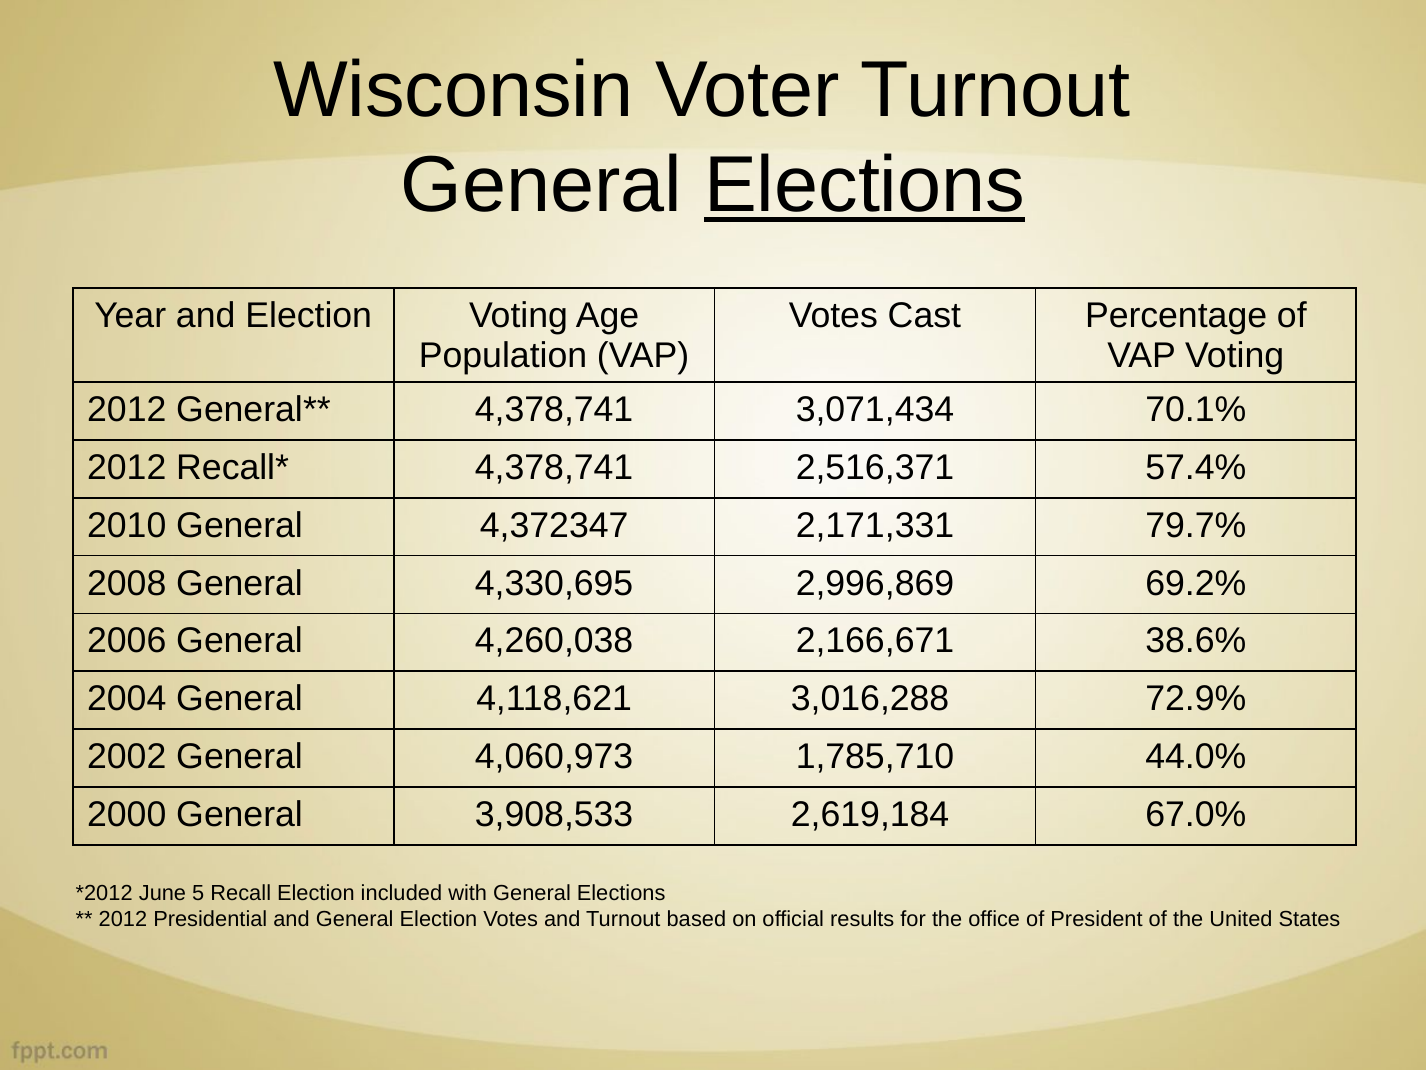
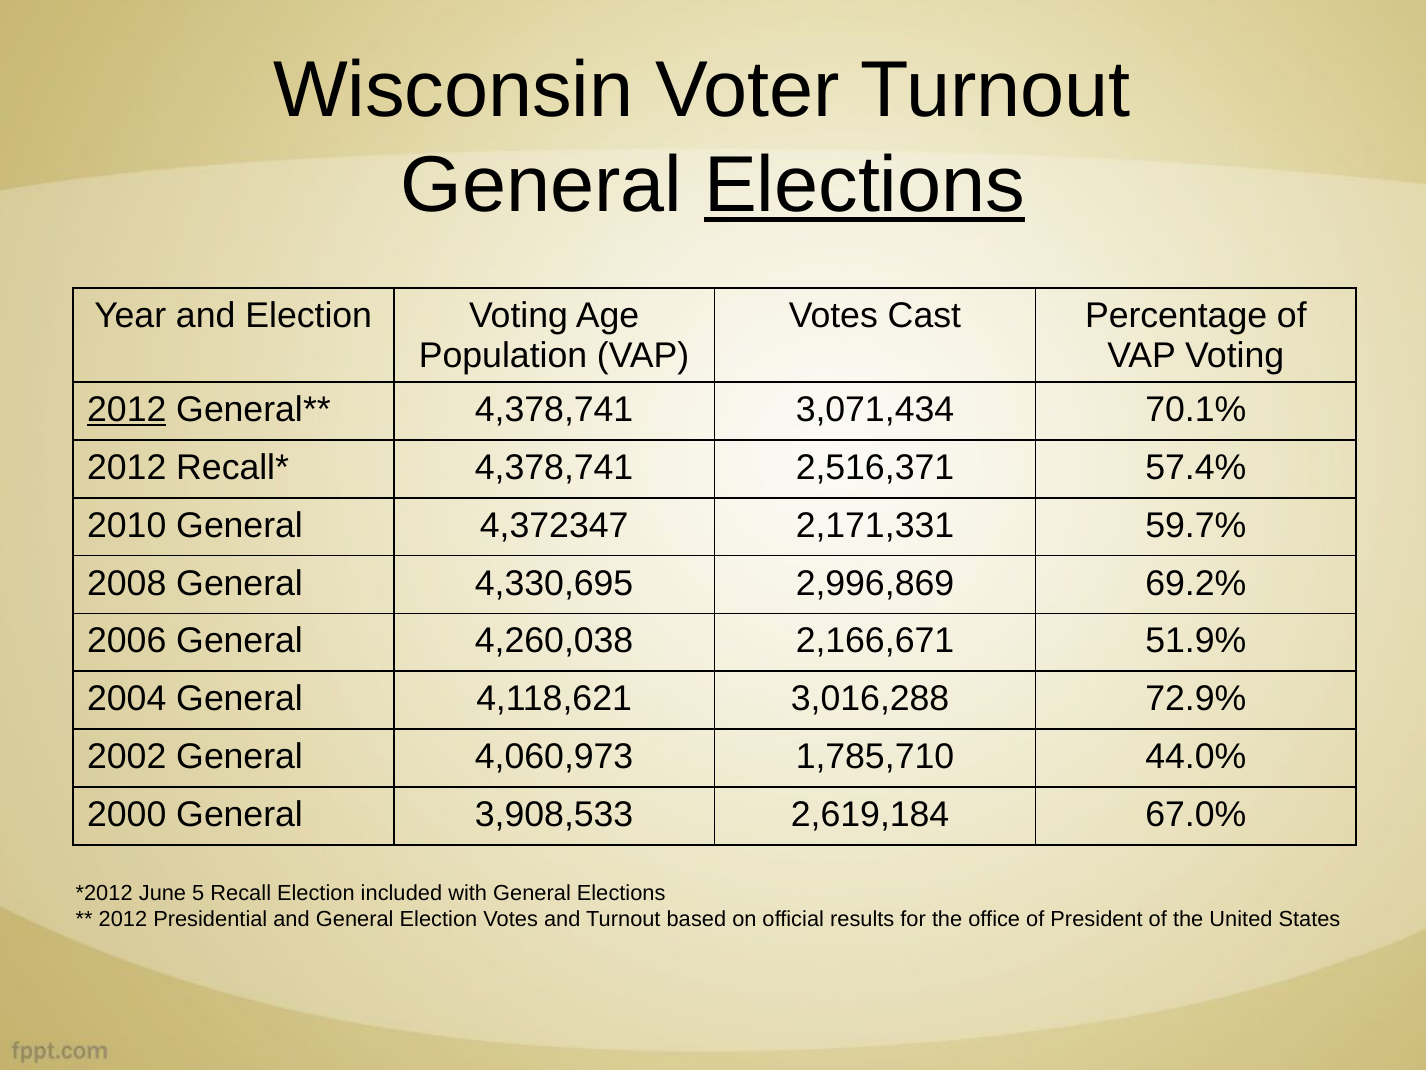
2012 underline: none -> present (127, 410)
79.7%: 79.7% -> 59.7% (1196, 525)
38.6%: 38.6% -> 51.9% (1196, 641)
